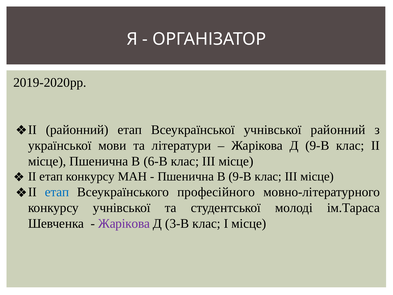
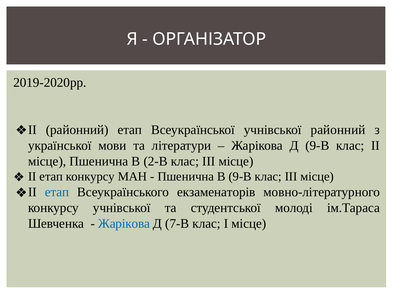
6-В: 6-В -> 2-В (156, 161)
професійного: професійного -> екзаменаторів (216, 192)
Жарікова colour: purple -> blue (124, 223)
3-В: 3-В -> 7-В (177, 223)
